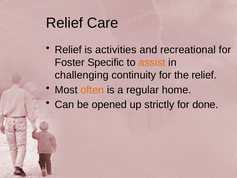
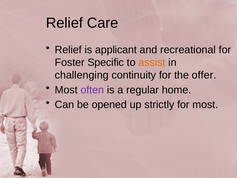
activities: activities -> applicant (116, 50)
the relief: relief -> offer (204, 75)
often colour: orange -> purple (92, 90)
for done: done -> most (205, 105)
